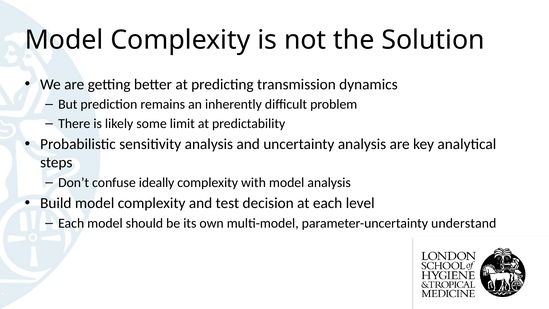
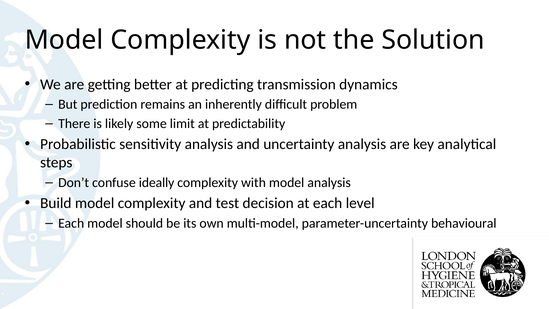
understand: understand -> behavioural (464, 223)
